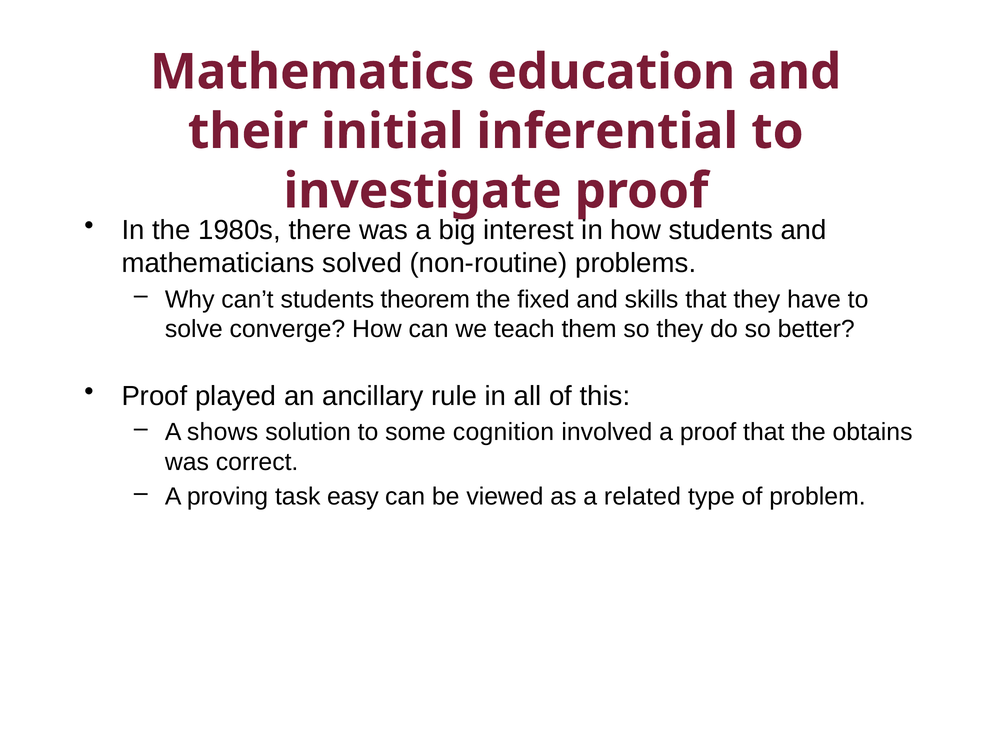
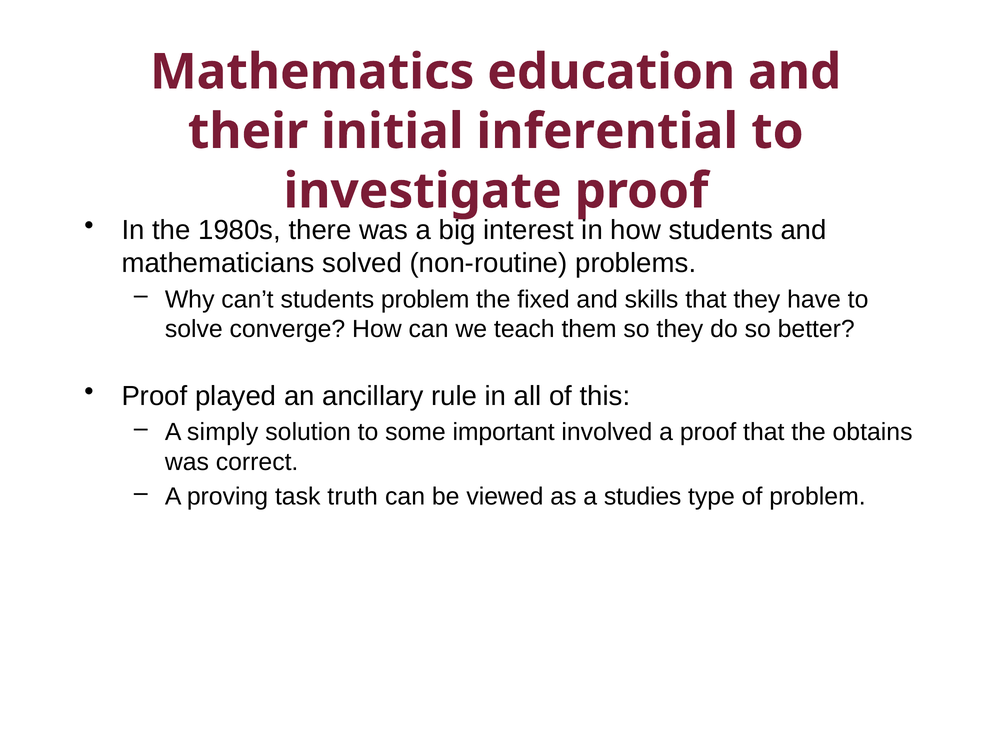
students theorem: theorem -> problem (425, 299)
shows: shows -> simply (223, 432)
cognition: cognition -> important (504, 432)
easy: easy -> truth (353, 497)
related: related -> studies (643, 497)
